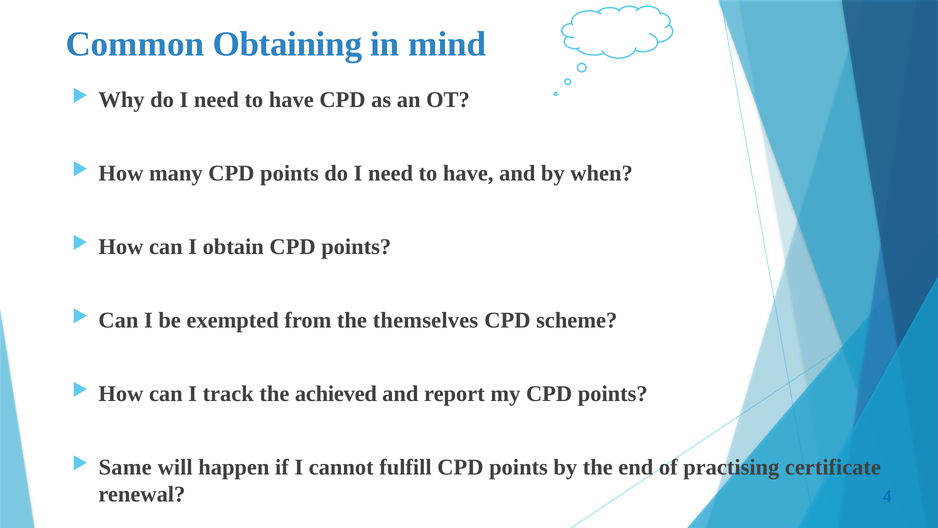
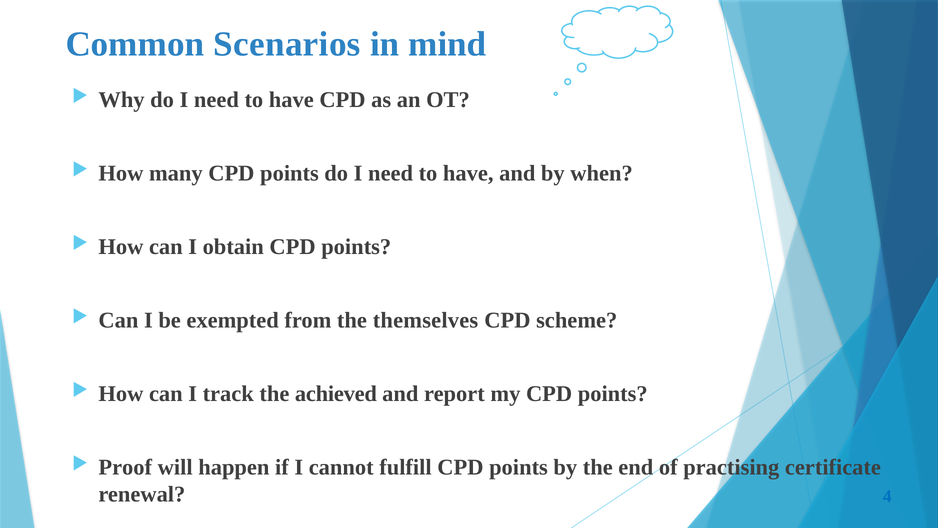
Obtaining: Obtaining -> Scenarios (287, 44)
Same: Same -> Proof (125, 467)
